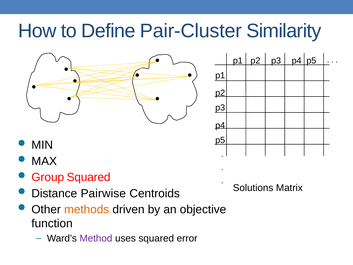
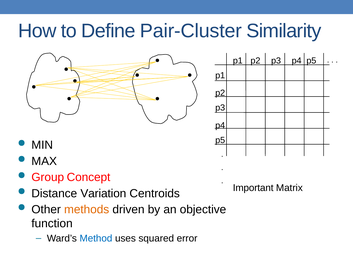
Group Squared: Squared -> Concept (89, 177)
Solutions: Solutions -> Important (253, 188)
Pairwise: Pairwise -> Variation (103, 193)
Method colour: purple -> blue (96, 238)
